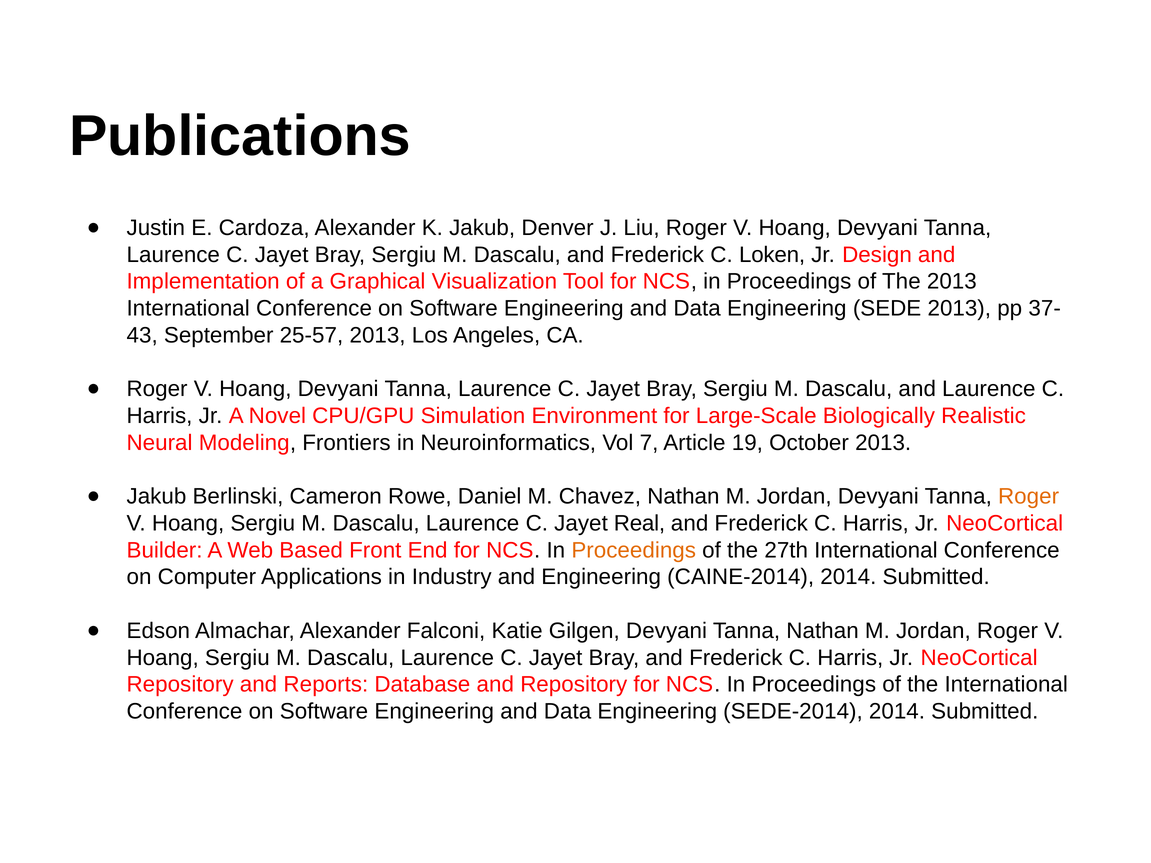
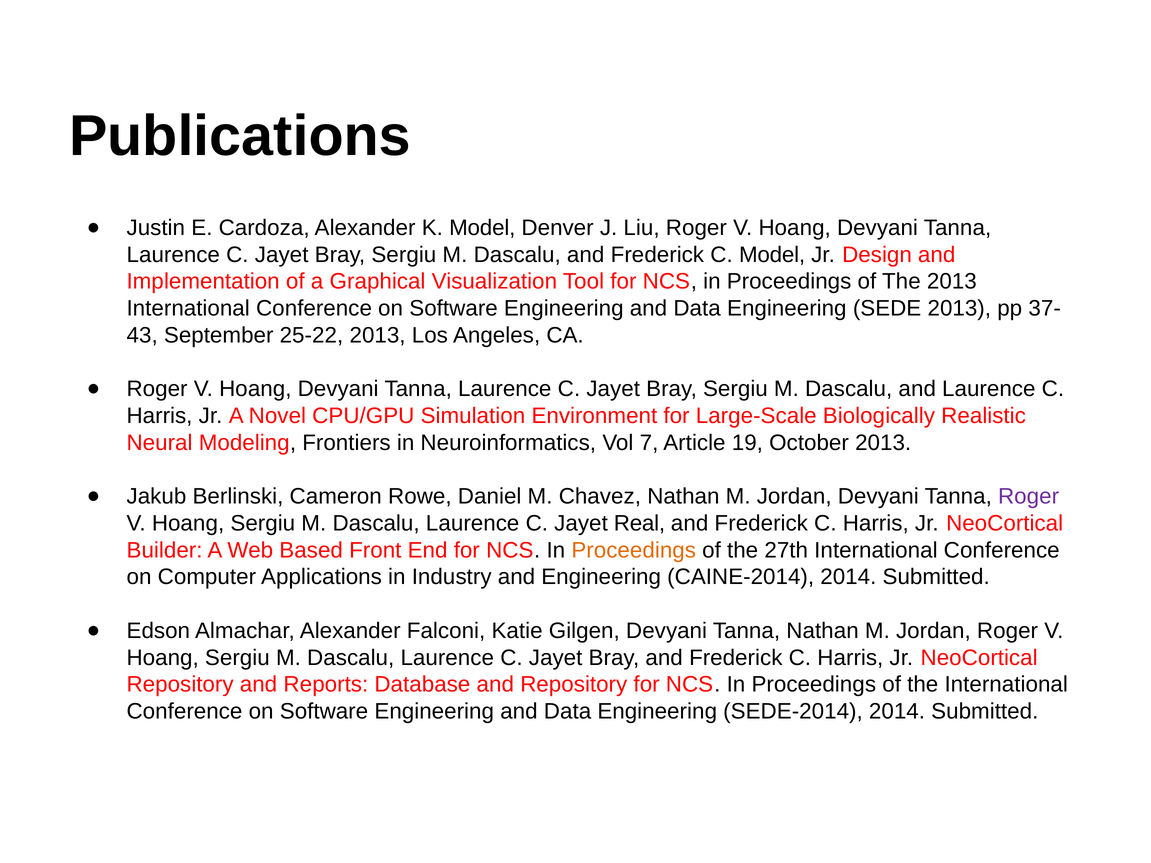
K Jakub: Jakub -> Model (482, 228)
C Loken: Loken -> Model (772, 255)
25-57: 25-57 -> 25-22 (311, 335)
Roger colour: orange -> purple (1029, 497)
